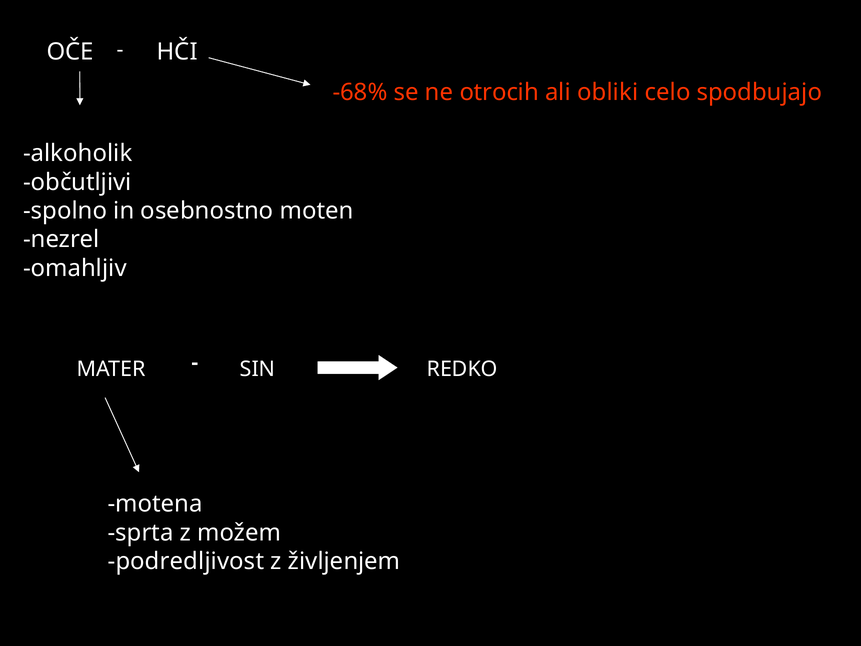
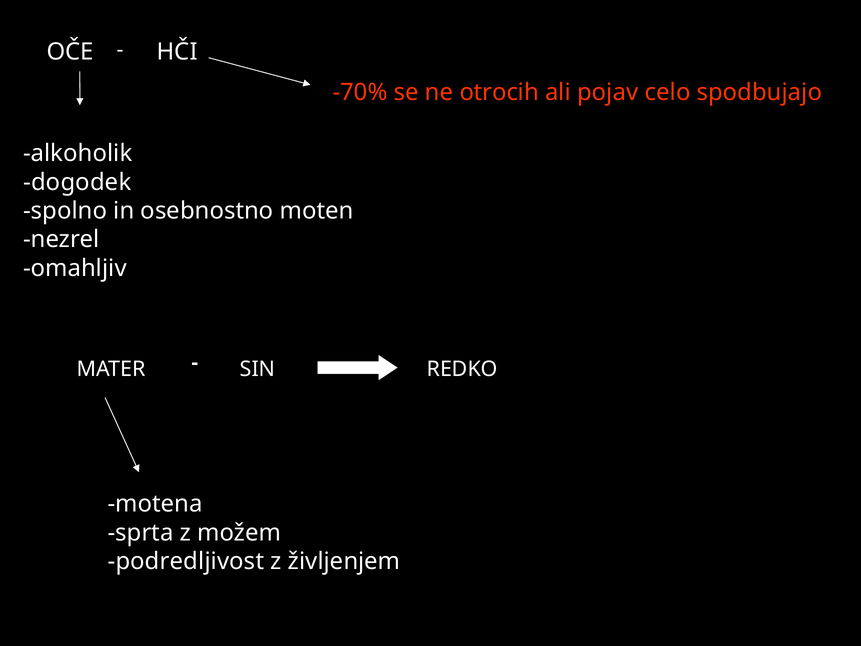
-68%: -68% -> -70% (360, 92)
obliki: obliki -> pojav (608, 92)
občutljivi: občutljivi -> dogodek (77, 182)
